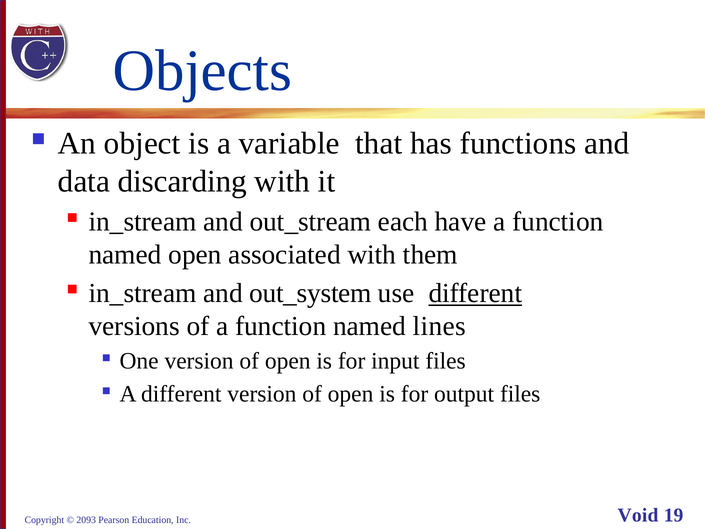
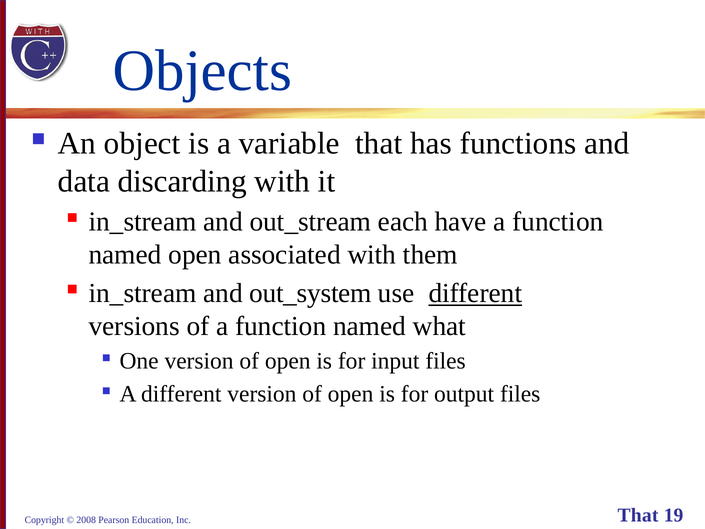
lines: lines -> what (439, 326)
2093: 2093 -> 2008 (86, 520)
Inc Void: Void -> That (638, 515)
